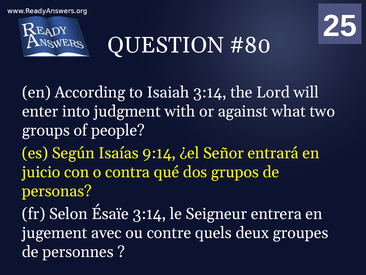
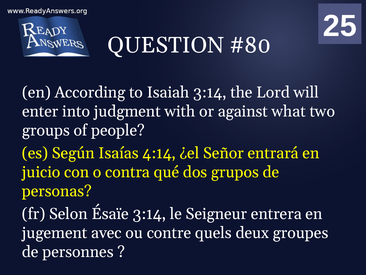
9:14: 9:14 -> 4:14 (159, 153)
